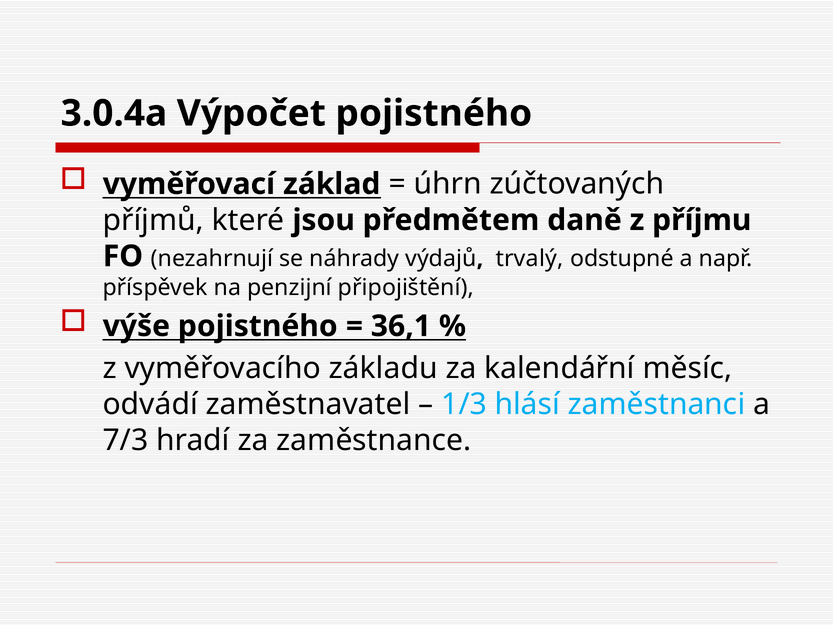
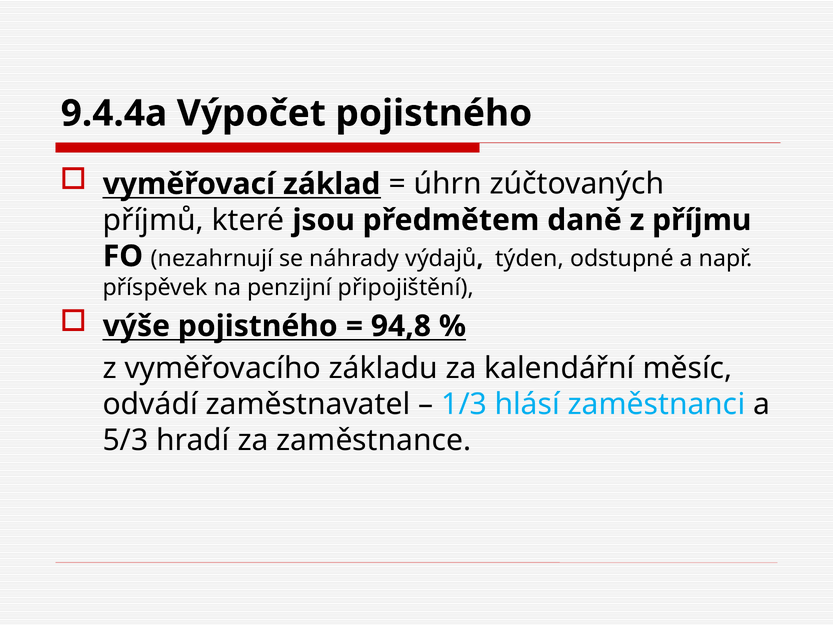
3.0.4a: 3.0.4a -> 9.4.4a (114, 113)
trvalý: trvalý -> týden (530, 258)
36,1: 36,1 -> 94,8 (401, 326)
7/3: 7/3 -> 5/3 (126, 440)
